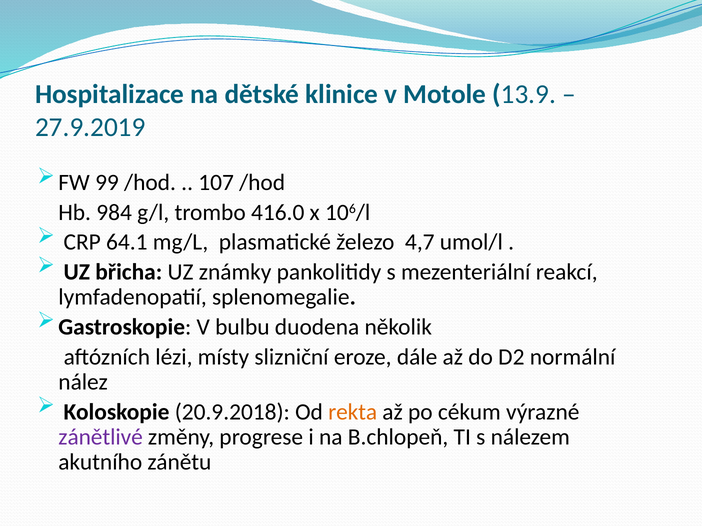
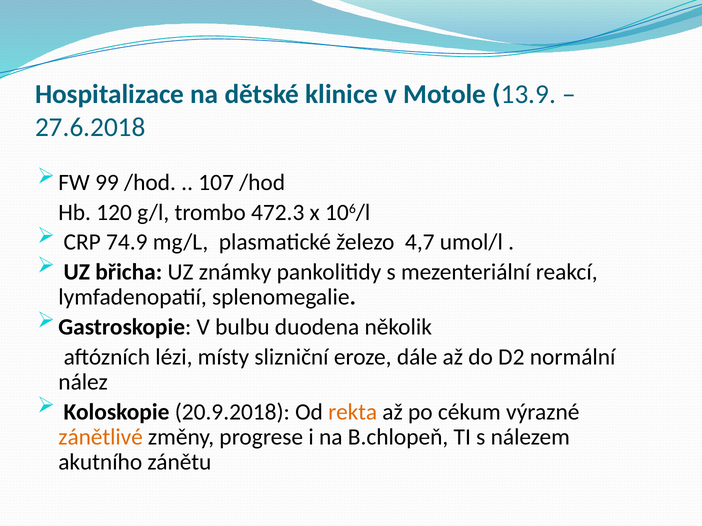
27.9.2019: 27.9.2019 -> 27.6.2018 (90, 127)
984: 984 -> 120 (114, 213)
416.0: 416.0 -> 472.3 (278, 213)
64.1: 64.1 -> 74.9 (127, 242)
zánětlivé colour: purple -> orange (101, 437)
